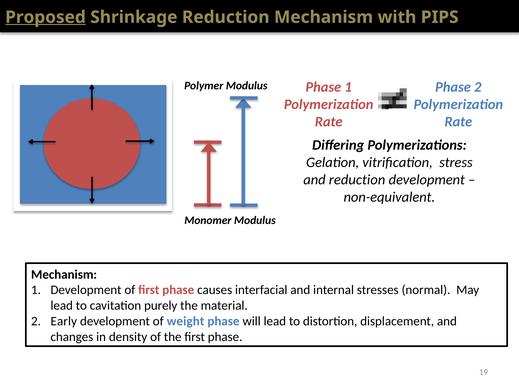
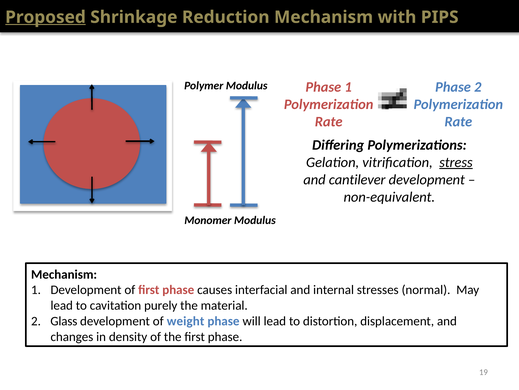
stress underline: none -> present (456, 162)
and reduction: reduction -> cantilever (357, 179)
Early: Early -> Glass (64, 321)
